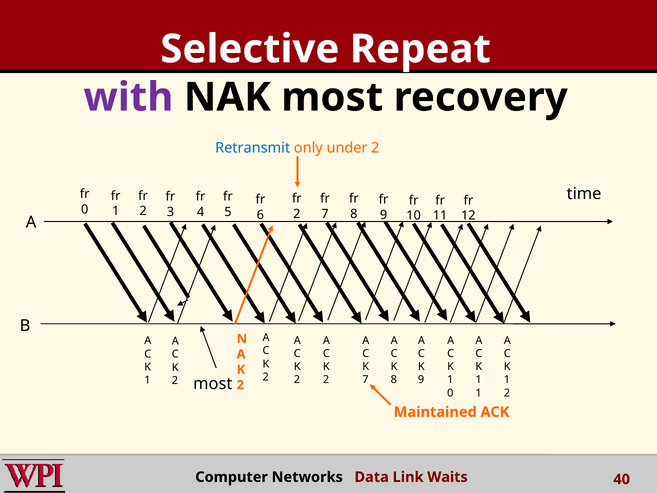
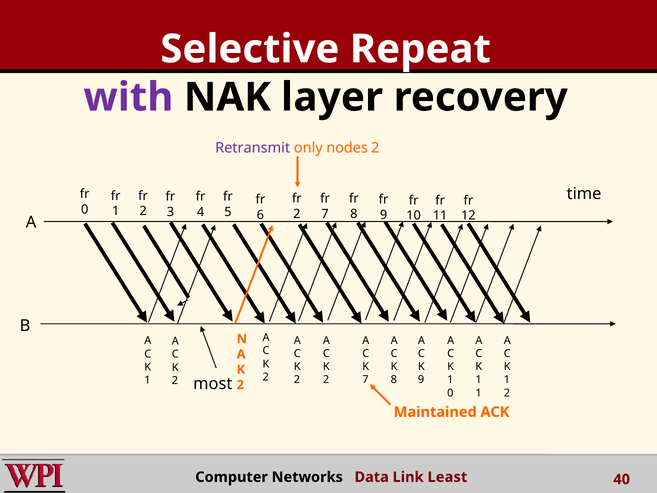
NAK most: most -> layer (332, 97)
Retransmit colour: blue -> purple (253, 148)
under: under -> nodes (347, 148)
Waits: Waits -> Least (447, 477)
